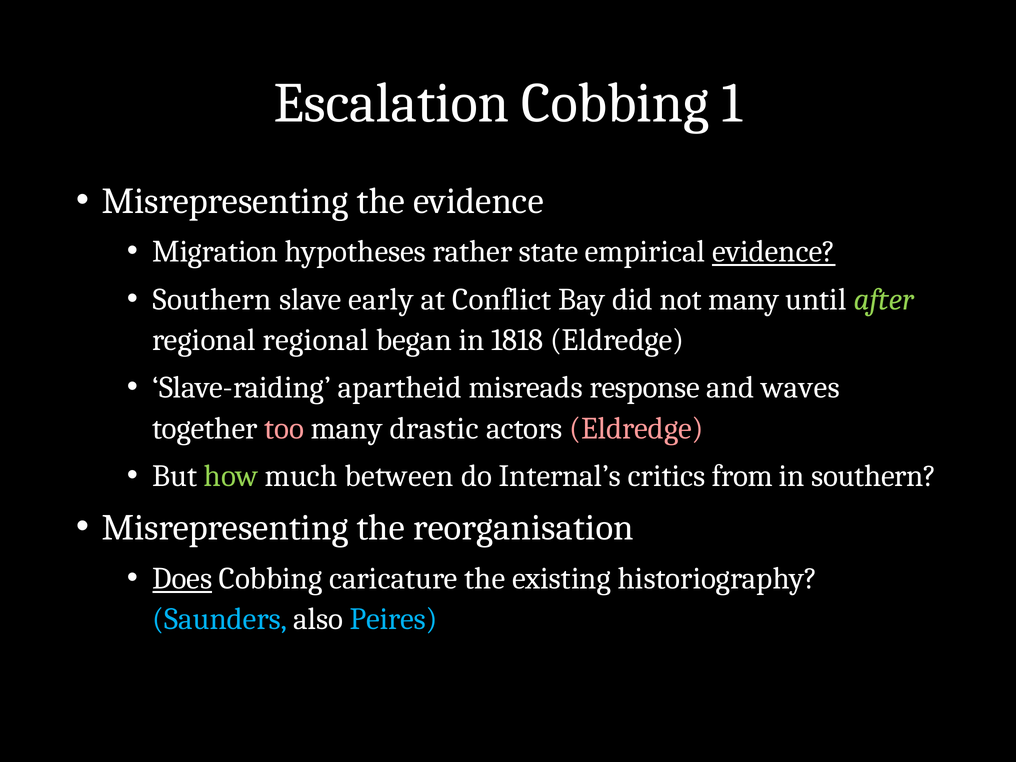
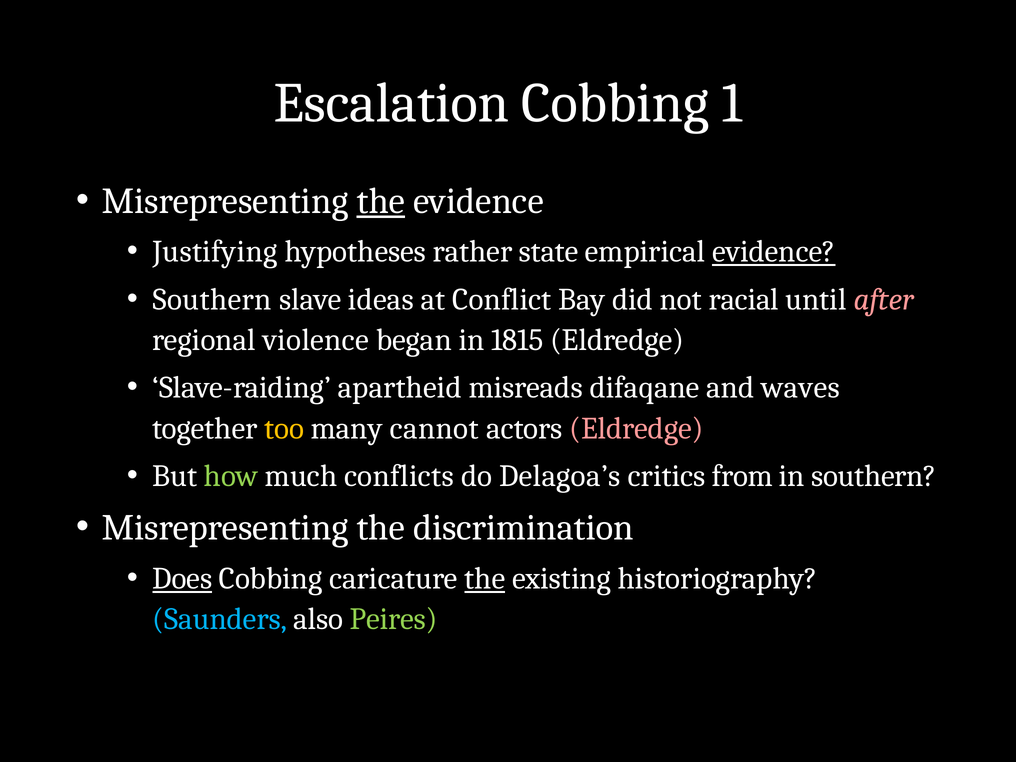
the underline: none -> present (381, 201)
Migration: Migration -> Justifying (215, 252)
early: early -> ideas (381, 299)
not many: many -> racial (744, 299)
after colour: light green -> pink (884, 299)
regional regional: regional -> violence (316, 340)
1818: 1818 -> 1815 (517, 340)
response: response -> difaqane (645, 388)
too colour: pink -> yellow (284, 428)
drastic: drastic -> cannot (434, 428)
between: between -> conflicts (399, 476)
Internal’s: Internal’s -> Delagoa’s (560, 476)
reorganisation: reorganisation -> discrimination (523, 528)
the underline: none -> present (485, 578)
Peires colour: light blue -> light green (394, 619)
